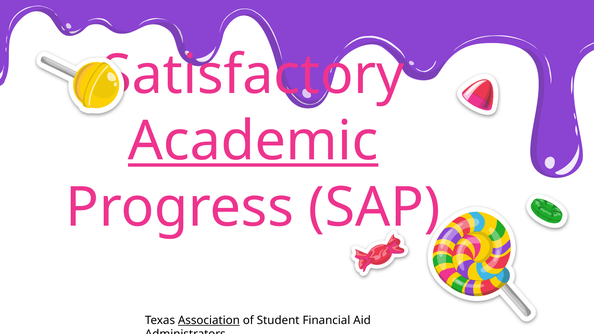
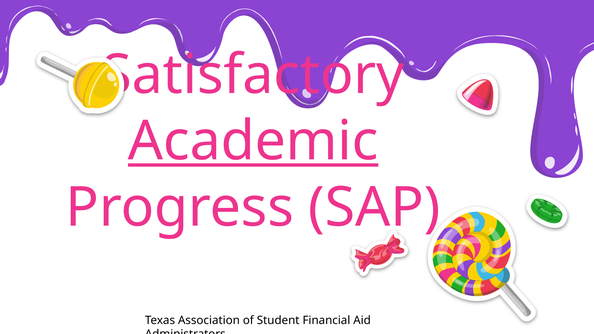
Association underline: present -> none (209, 320)
